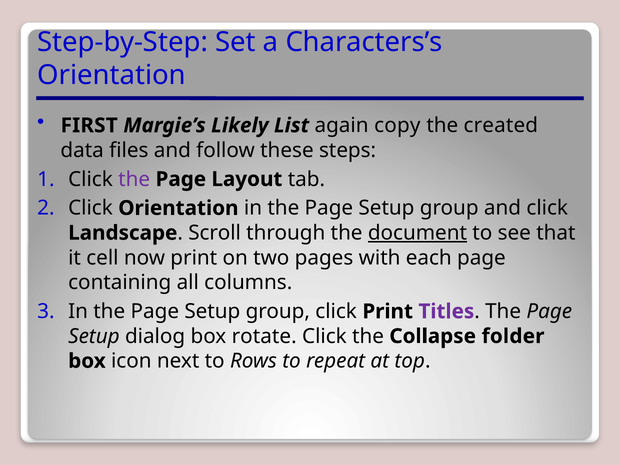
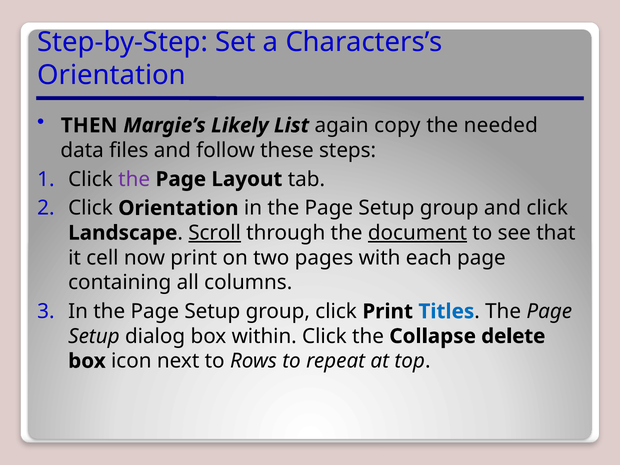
FIRST: FIRST -> THEN (89, 125)
created: created -> needed (501, 125)
Scroll underline: none -> present (215, 233)
Titles colour: purple -> blue (446, 311)
rotate: rotate -> within (264, 336)
folder: folder -> delete (513, 336)
